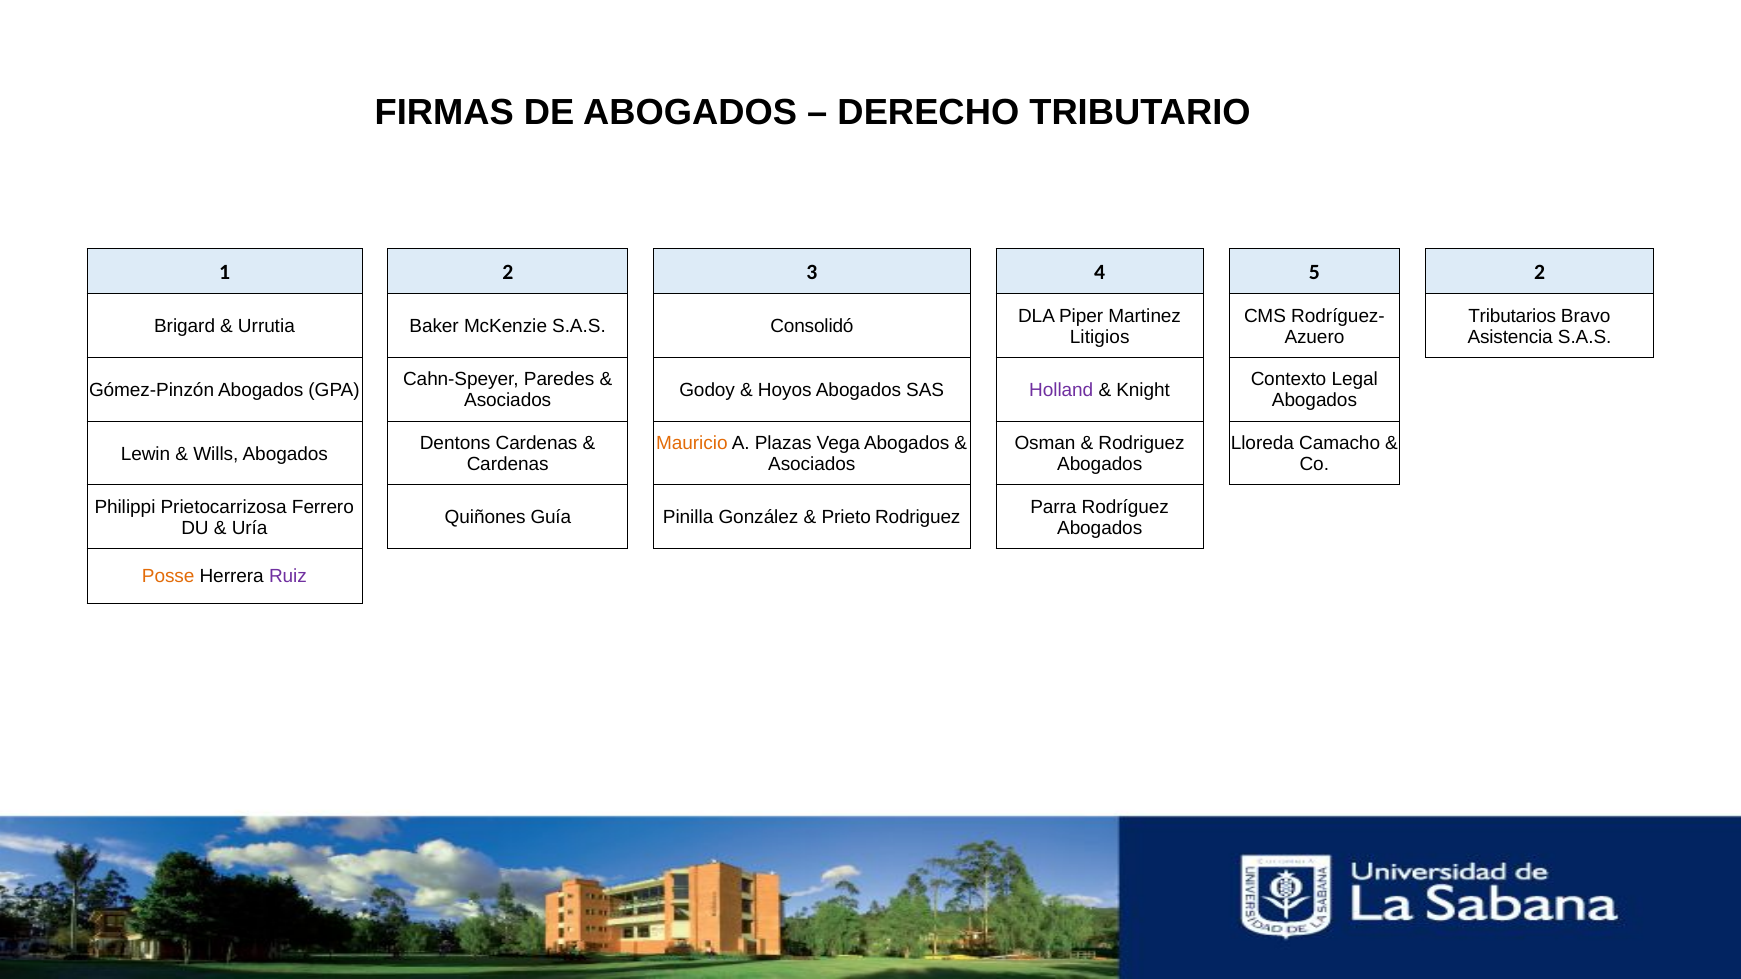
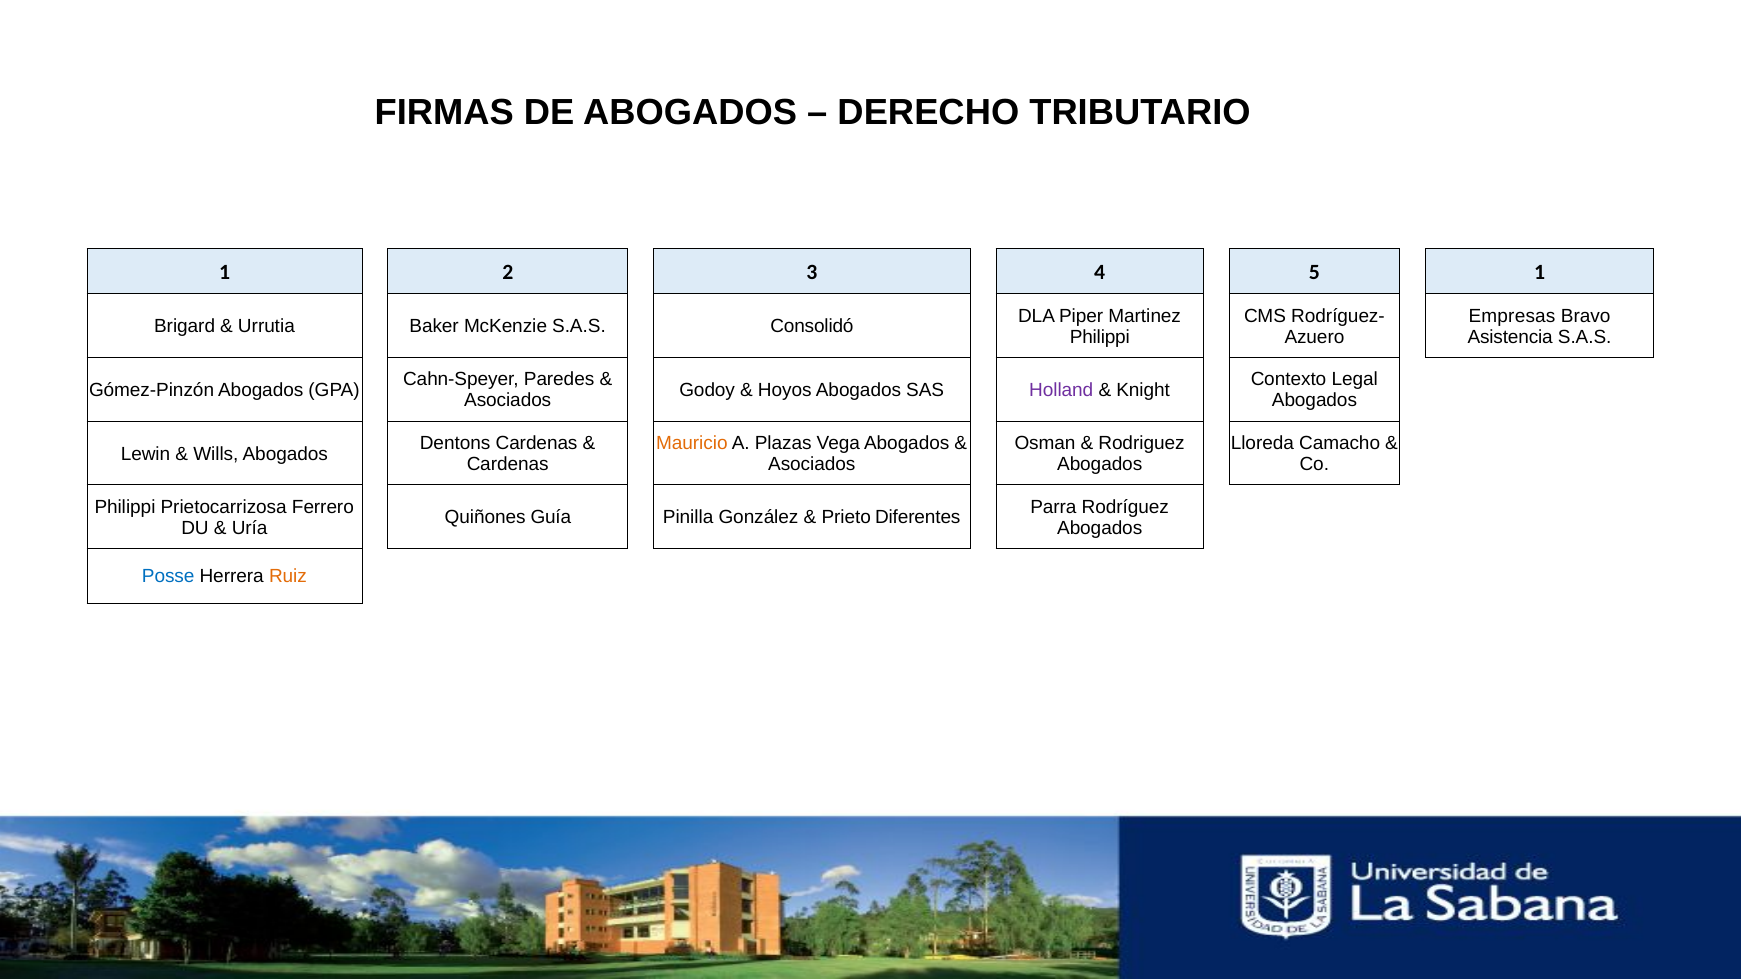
5 2: 2 -> 1 (1540, 272)
Tributarios: Tributarios -> Empresas (1512, 316)
Litigios: Litigios -> Philippi (1100, 337)
Prieto Rodriguez: Rodriguez -> Diferentes (918, 518)
Posse colour: orange -> blue (168, 577)
Ruiz colour: purple -> orange (288, 577)
